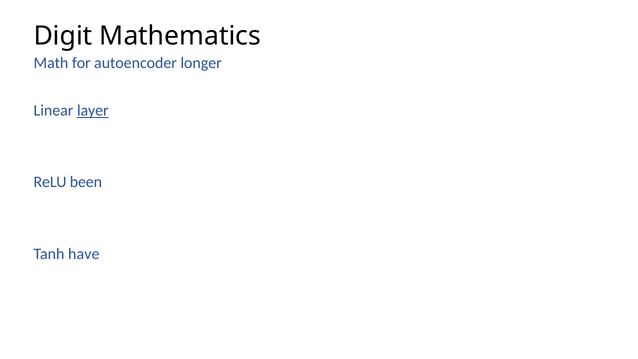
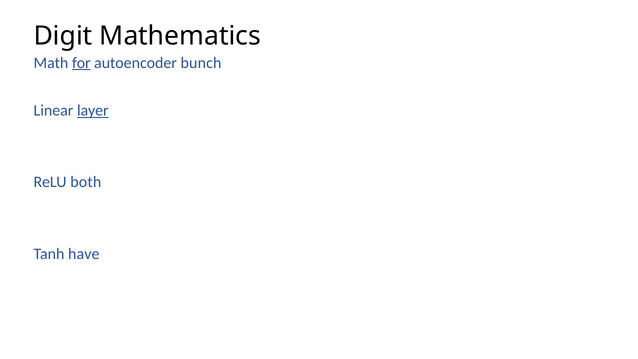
for underline: none -> present (81, 63)
longer: longer -> bunch (201, 63)
been: been -> both (86, 182)
